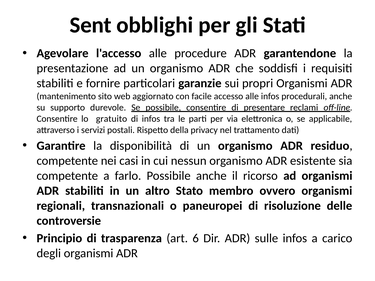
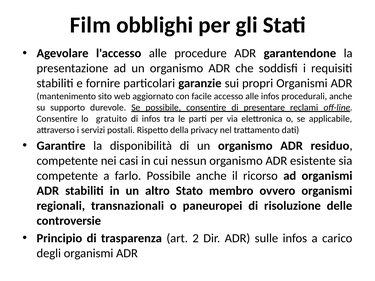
Sent: Sent -> Film (90, 25)
6: 6 -> 2 (196, 238)
